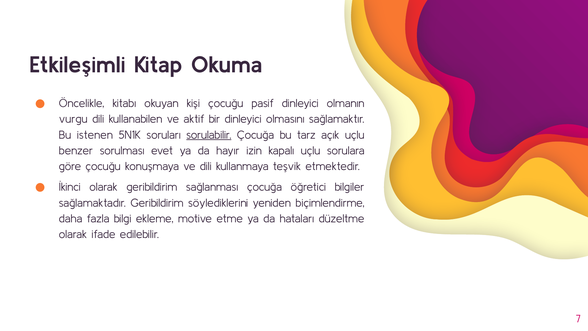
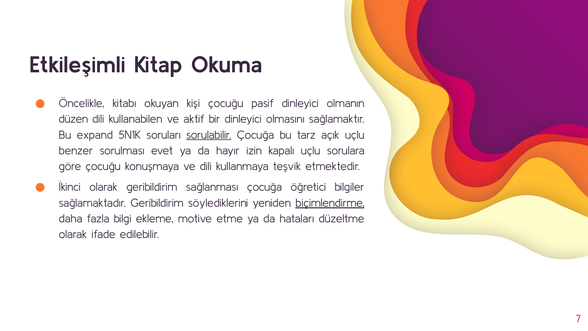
vurgu: vurgu -> düzen (73, 119)
istenen: istenen -> expand (95, 135)
biçimlendirme underline: none -> present (330, 203)
